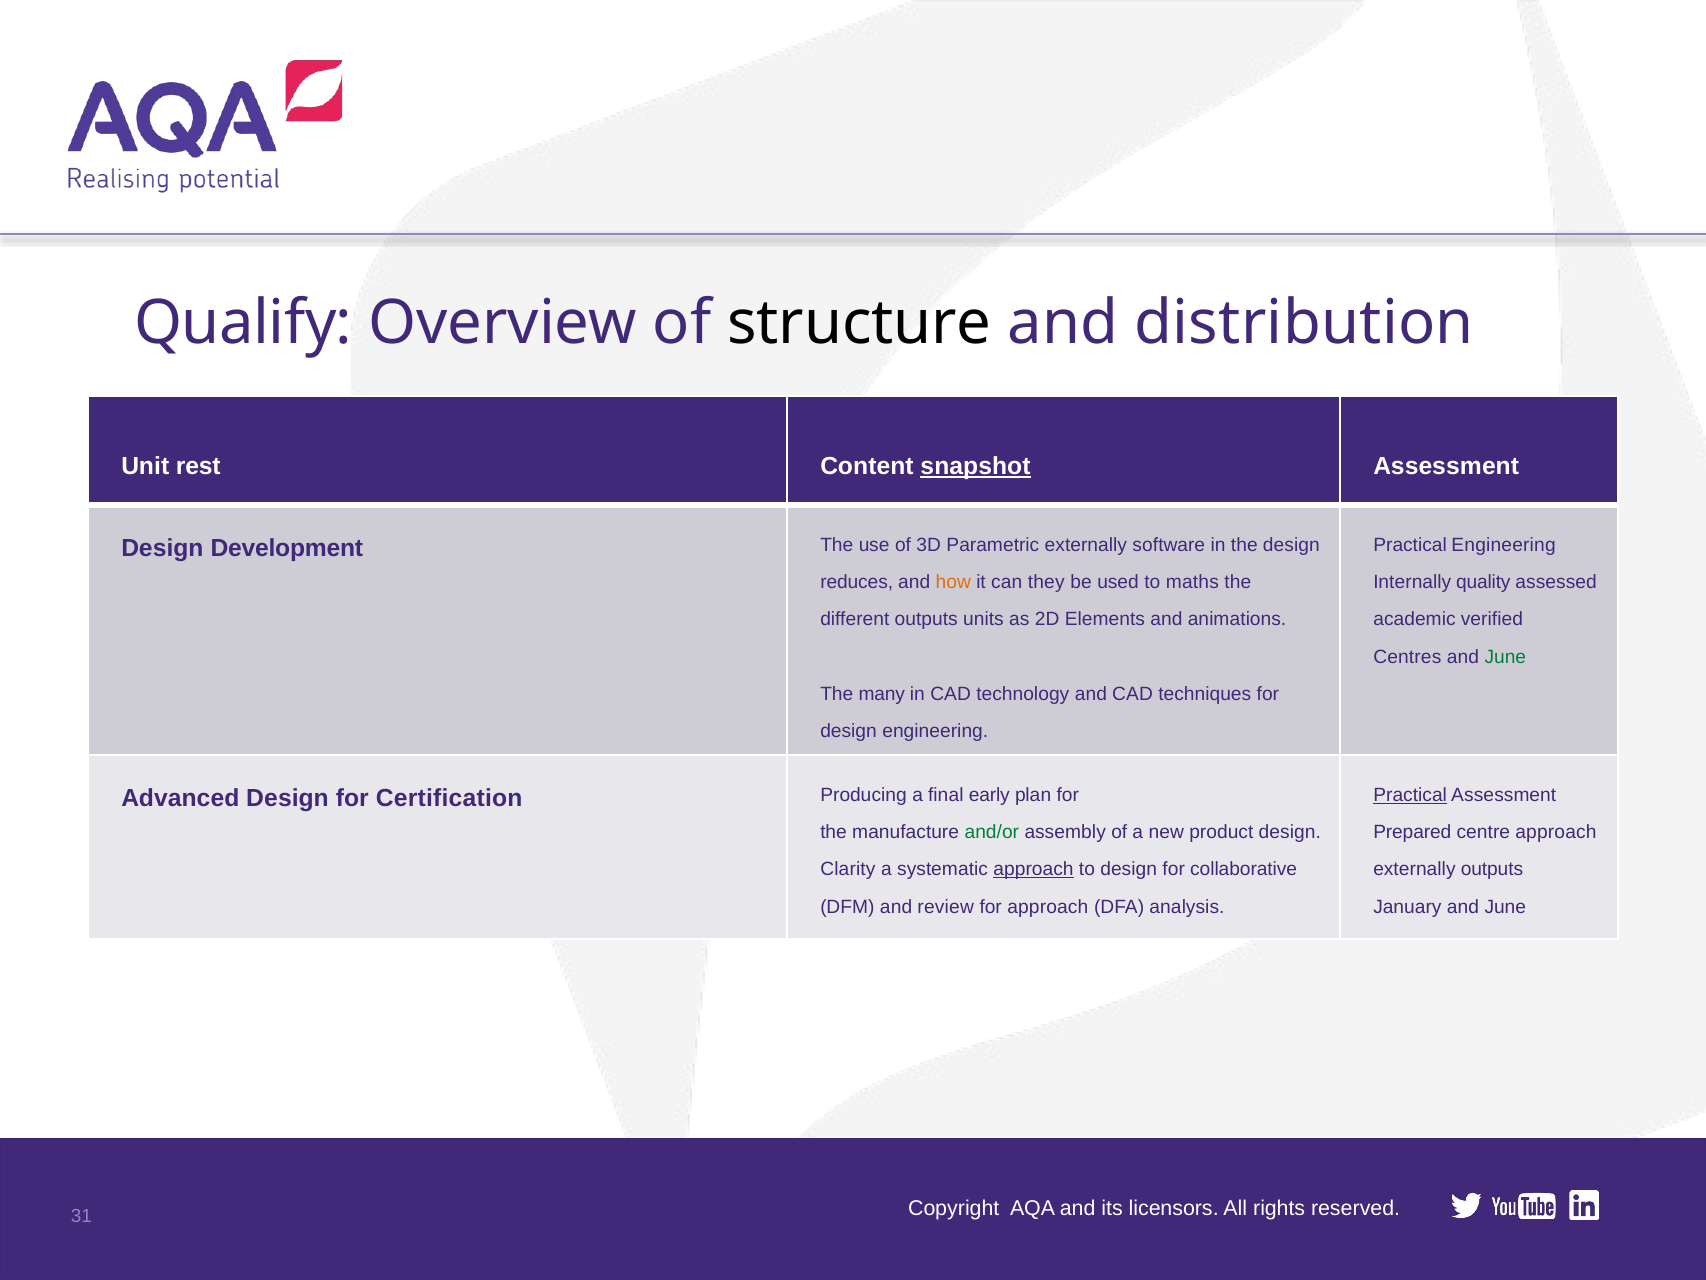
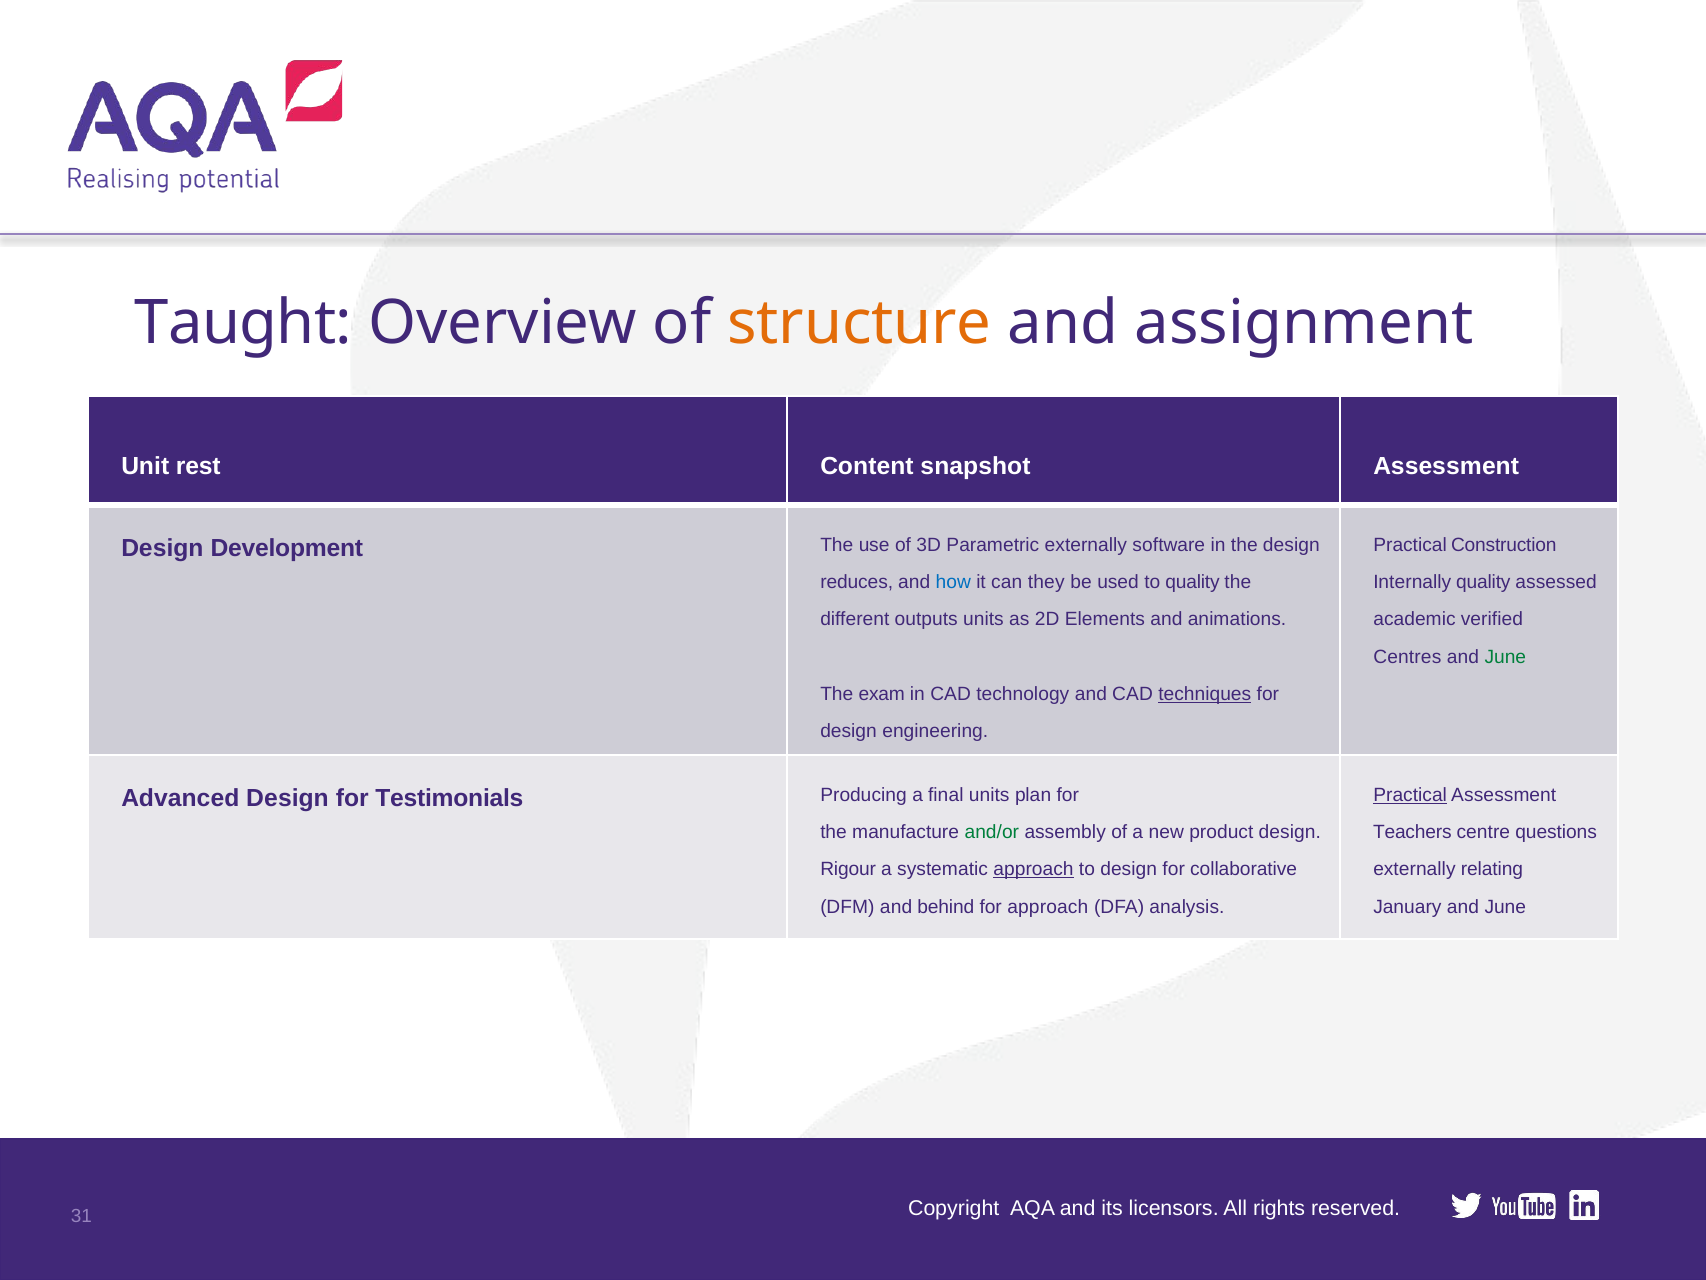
Qualify: Qualify -> Taught (243, 323)
structure colour: black -> orange (860, 323)
distribution: distribution -> assignment (1304, 323)
snapshot underline: present -> none (976, 466)
Practical Engineering: Engineering -> Construction (1504, 545)
how colour: orange -> blue (953, 582)
to maths: maths -> quality (1193, 582)
many: many -> exam (882, 694)
techniques underline: none -> present (1205, 694)
Certification: Certification -> Testimonials (449, 799)
final early: early -> units (989, 795)
Prepared: Prepared -> Teachers (1412, 832)
centre approach: approach -> questions (1556, 832)
Clarity: Clarity -> Rigour (848, 869)
externally outputs: outputs -> relating (1492, 869)
review: review -> behind (946, 906)
